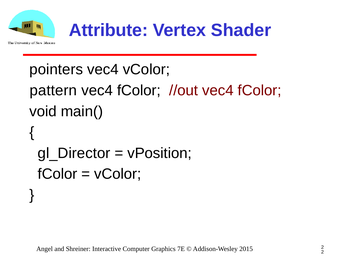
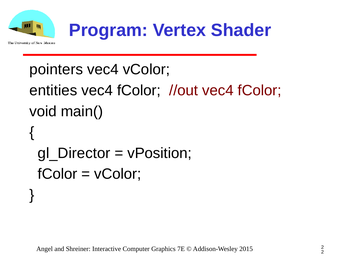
Attribute: Attribute -> Program (108, 30)
pattern: pattern -> entities (53, 90)
